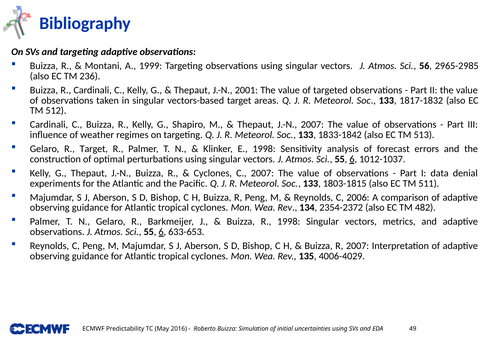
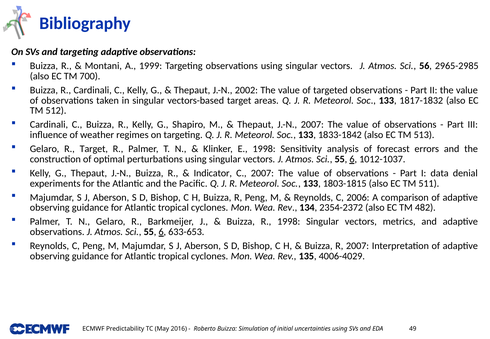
236: 236 -> 700 (90, 76)
2001: 2001 -> 2002 (246, 90)
Cyclones: Cyclones -> Indicator (213, 173)
